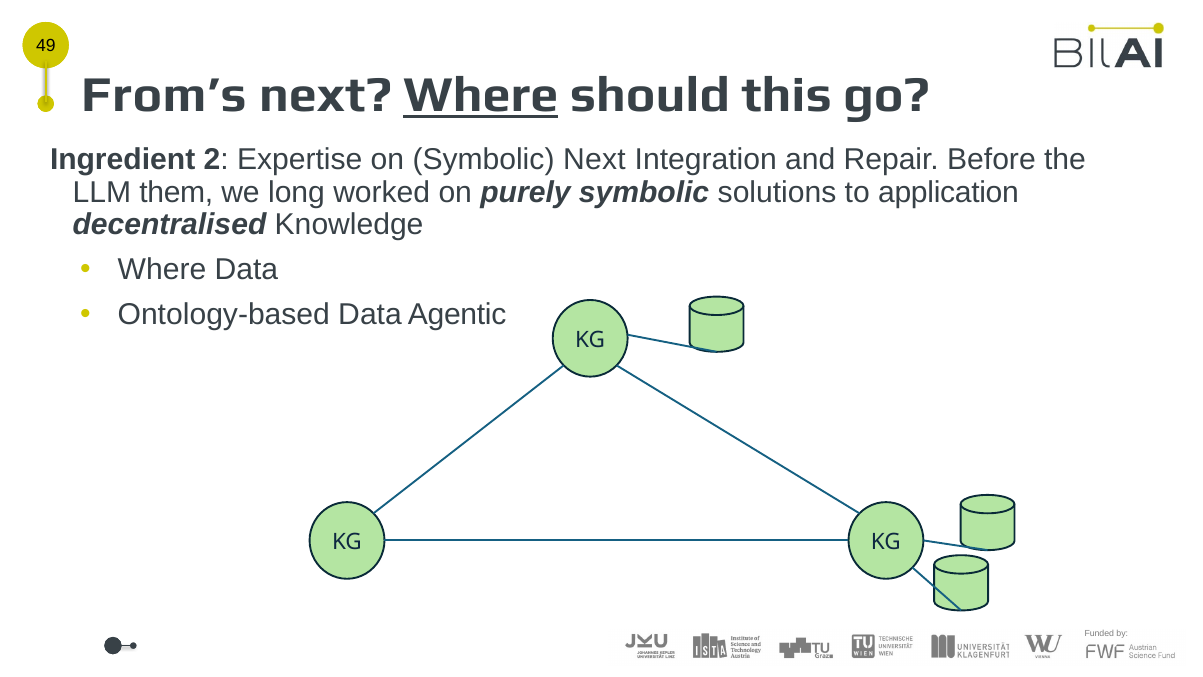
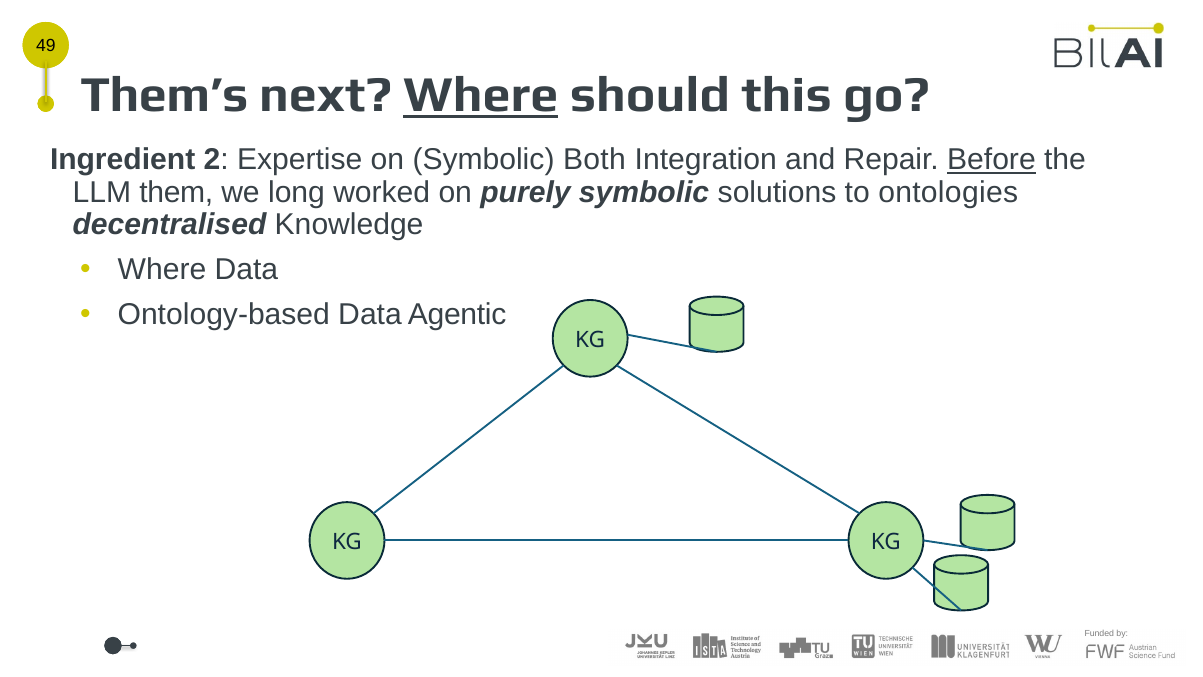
From’s: From’s -> Them’s (164, 95)
Symbolic Next: Next -> Both (594, 160)
Before underline: none -> present (991, 160)
application: application -> ontologies (948, 192)
